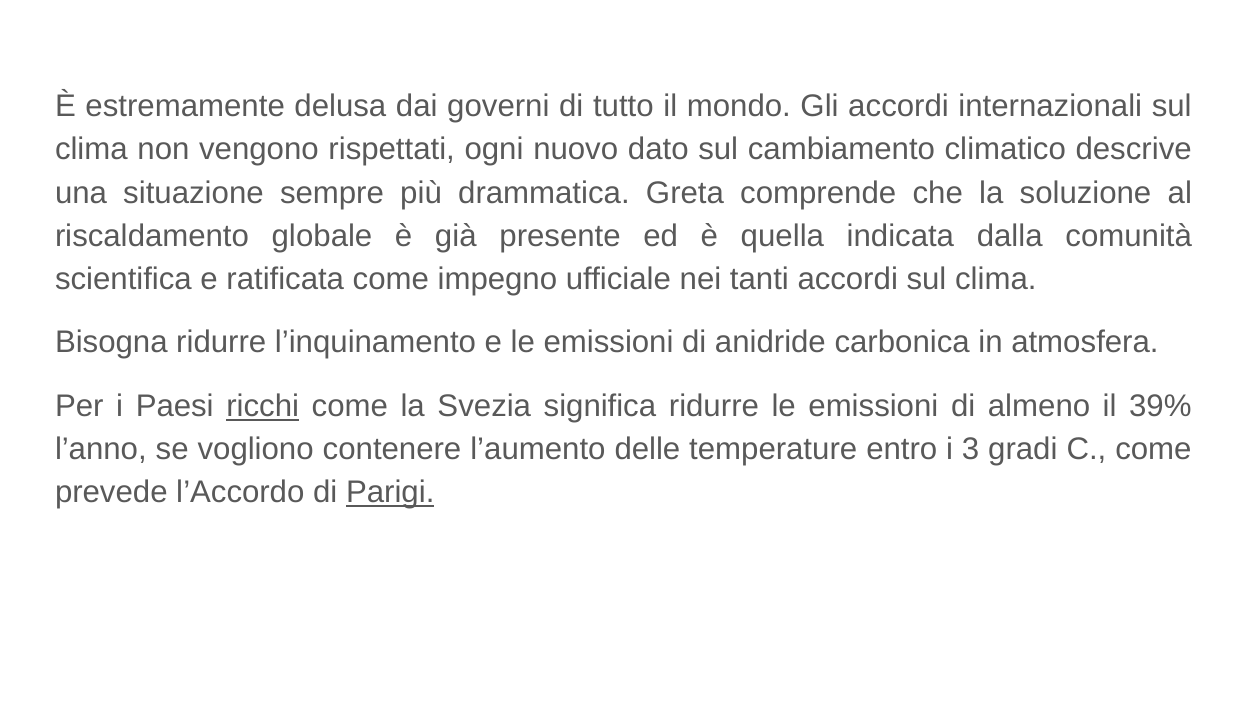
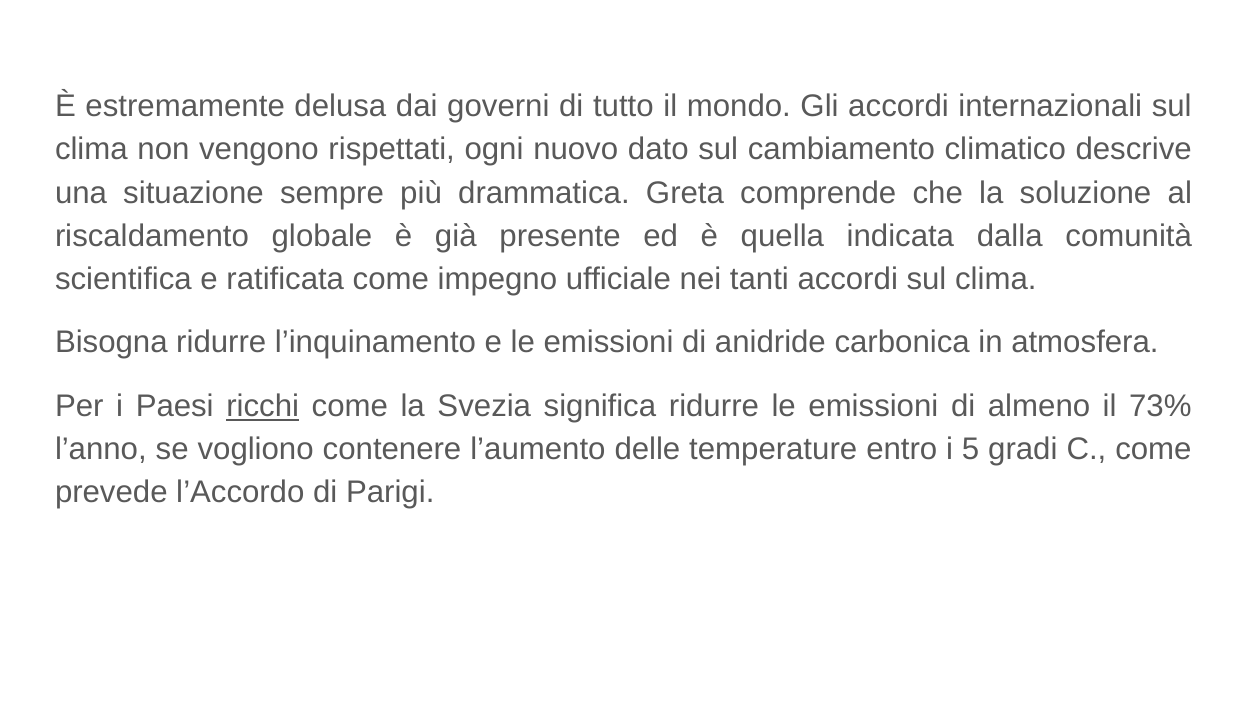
39%: 39% -> 73% (1160, 406)
3: 3 -> 5 (971, 449)
Parigi underline: present -> none (390, 493)
